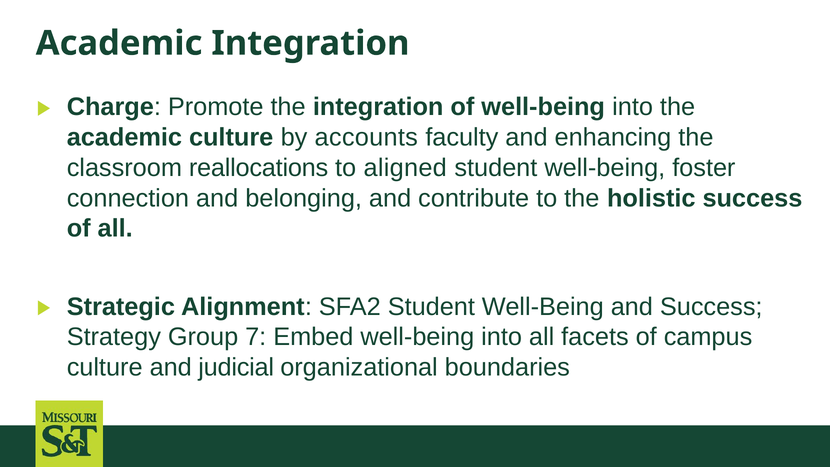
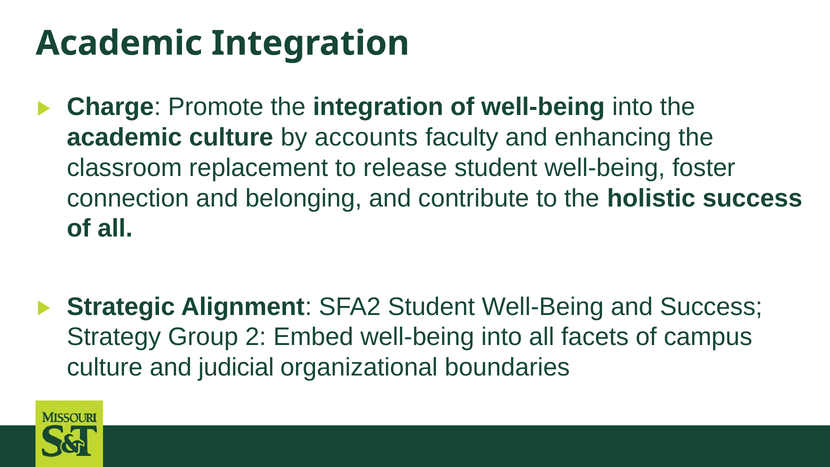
reallocations: reallocations -> replacement (258, 168)
aligned: aligned -> release (405, 168)
7: 7 -> 2 (256, 337)
